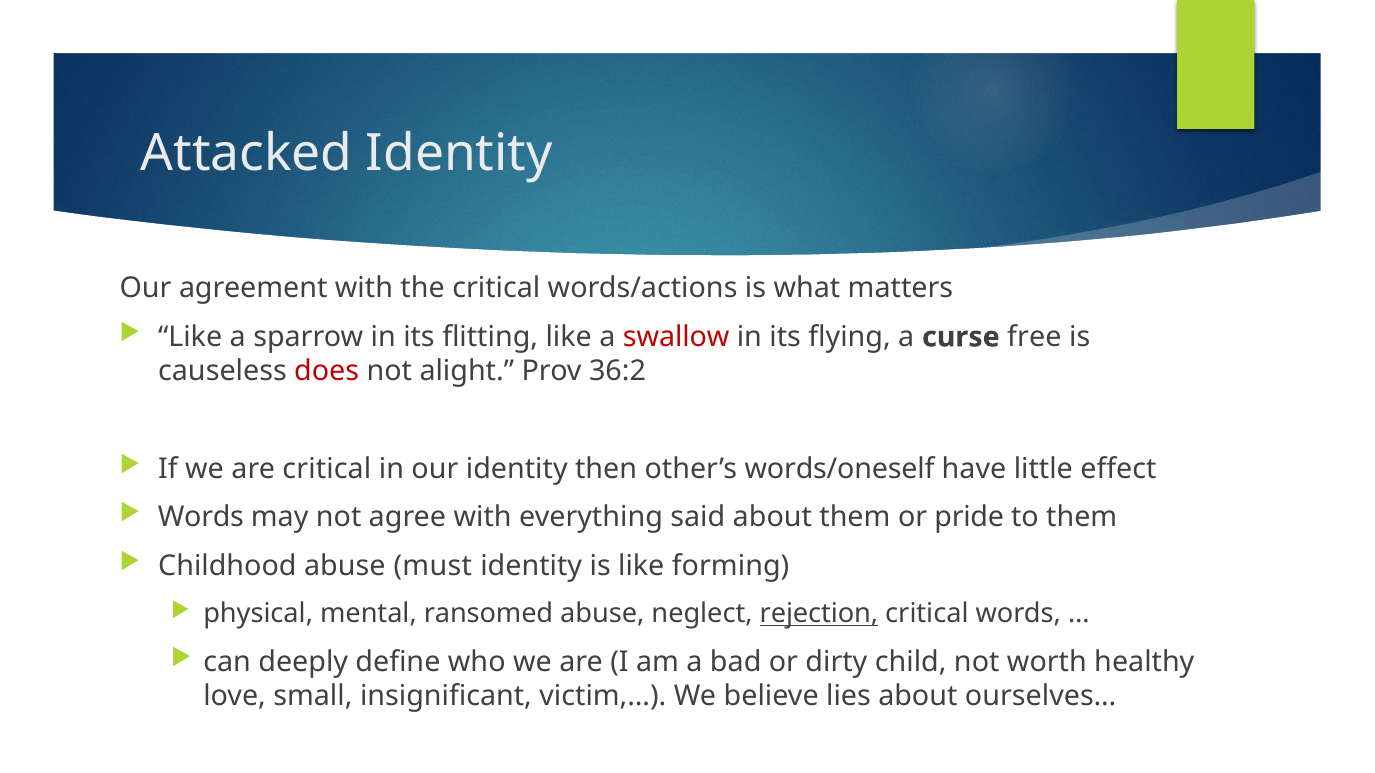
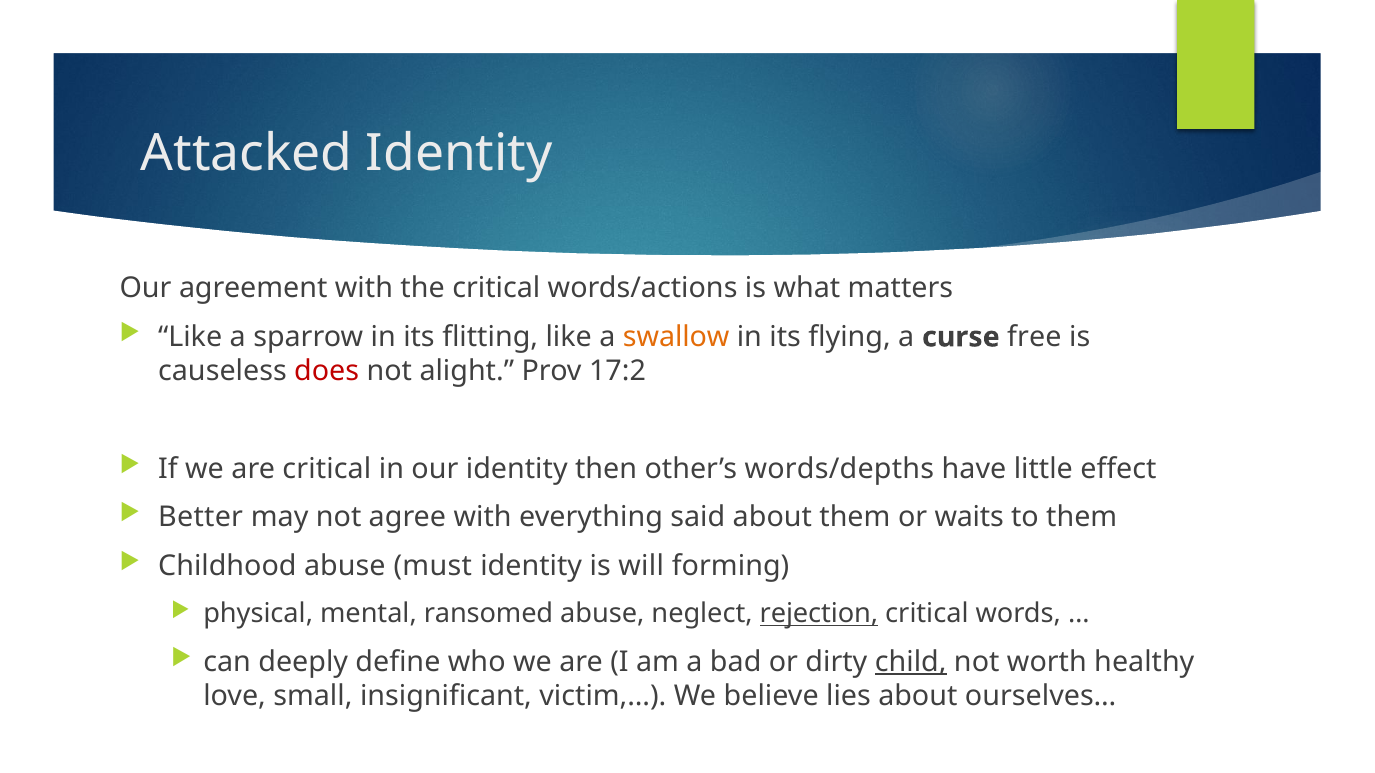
swallow colour: red -> orange (676, 337)
36:2: 36:2 -> 17:2 (618, 372)
words/oneself: words/oneself -> words/depths (839, 469)
Words: Words -> Better (201, 518)
pride: pride -> waits (969, 518)
is like: like -> will (641, 566)
child underline: none -> present (911, 662)
